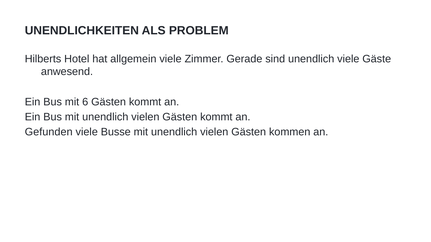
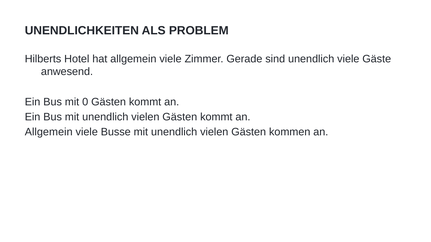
6: 6 -> 0 (85, 102)
Gefunden: Gefunden -> Allgemein (49, 132)
